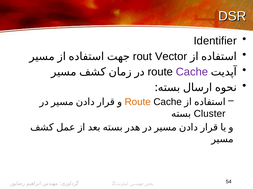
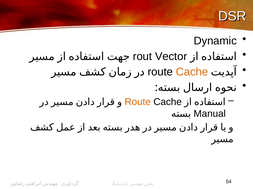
Identifier: Identifier -> Dynamic (215, 41)
Cache colour: purple -> orange (192, 72)
Cluster: Cluster -> Manual (210, 114)
